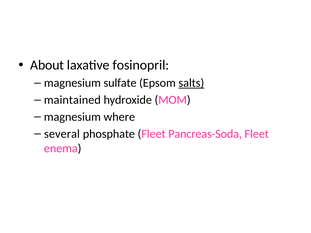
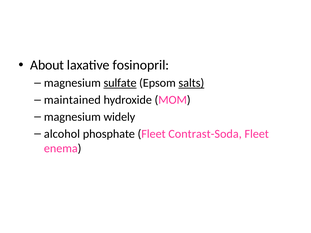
sulfate underline: none -> present (120, 83)
where: where -> widely (119, 117)
several: several -> alcohol (62, 134)
Pancreas-Soda: Pancreas-Soda -> Contrast-Soda (205, 134)
